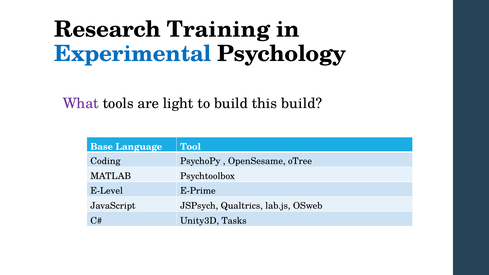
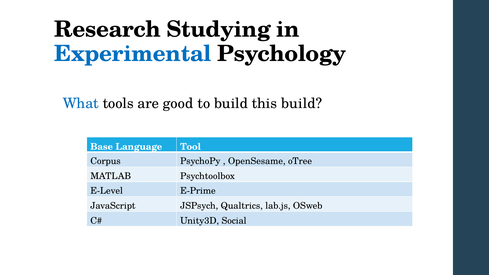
Training: Training -> Studying (219, 30)
What colour: purple -> blue (81, 103)
light: light -> good (178, 103)
Coding: Coding -> Corpus (106, 161)
Tasks: Tasks -> Social (234, 221)
